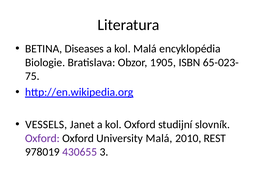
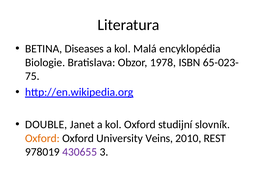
1905: 1905 -> 1978 (163, 62)
VESSELS: VESSELS -> DOUBLE (46, 124)
Oxford colour: purple -> orange (42, 138)
University Malá: Malá -> Veins (159, 138)
